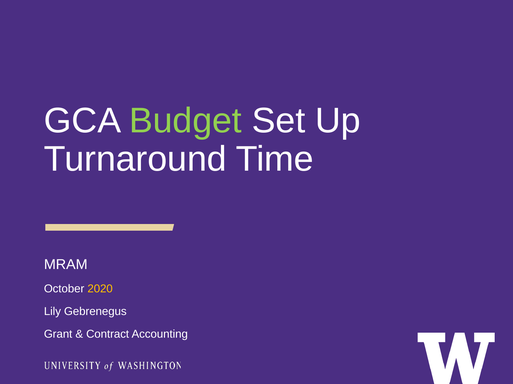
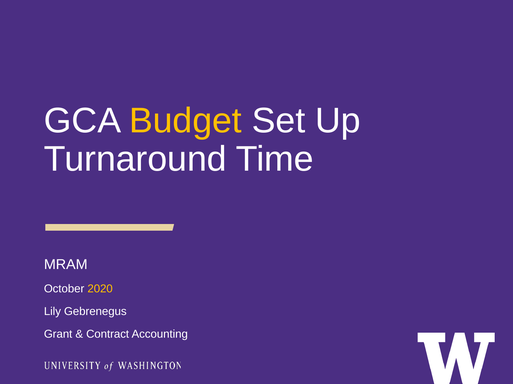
Budget colour: light green -> yellow (185, 121)
